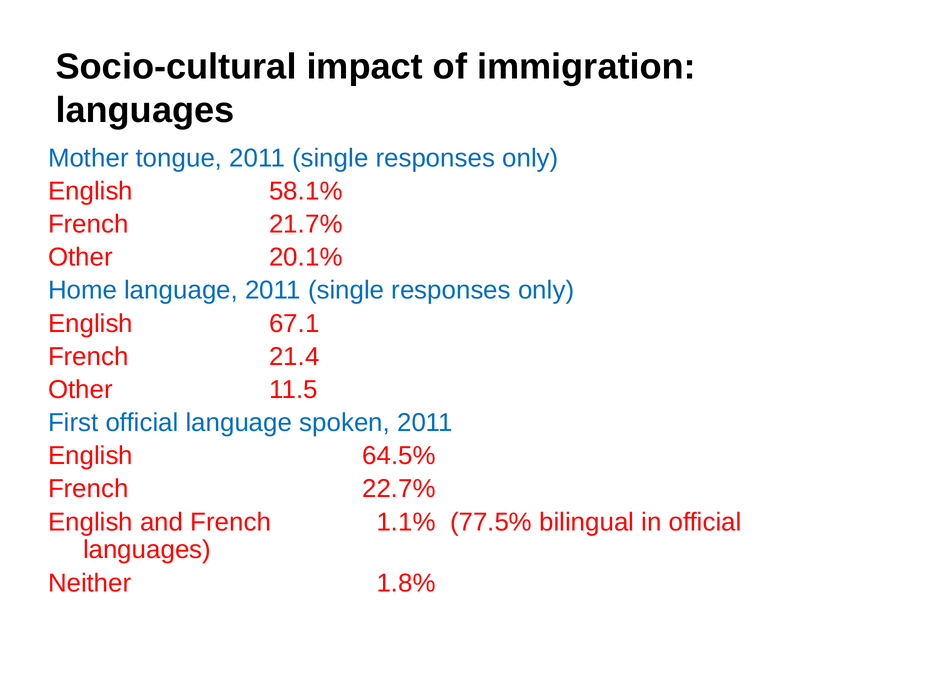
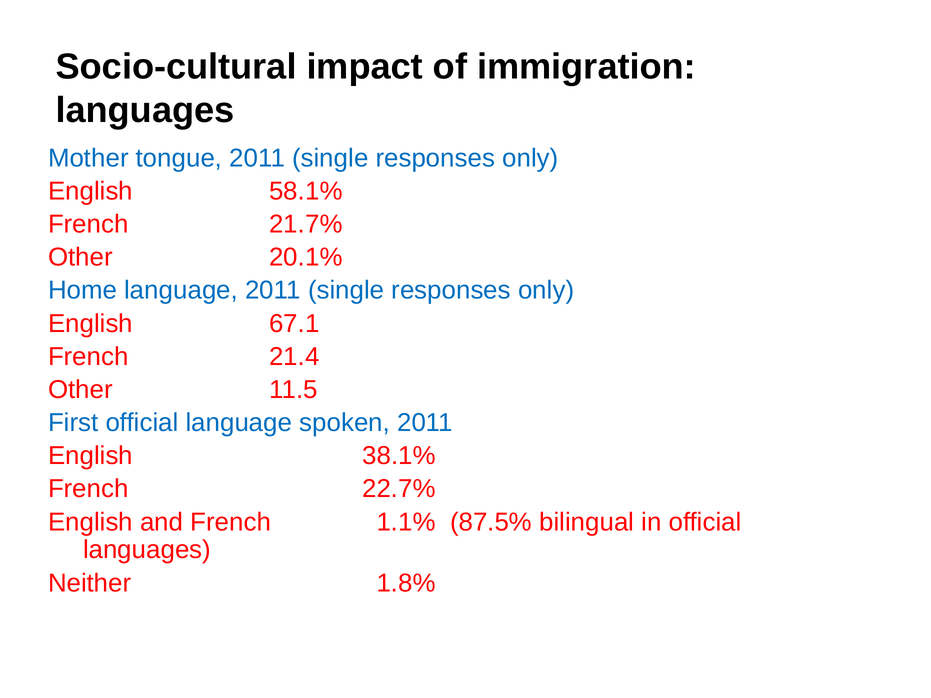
64.5%: 64.5% -> 38.1% (399, 456)
77.5%: 77.5% -> 87.5% (491, 522)
